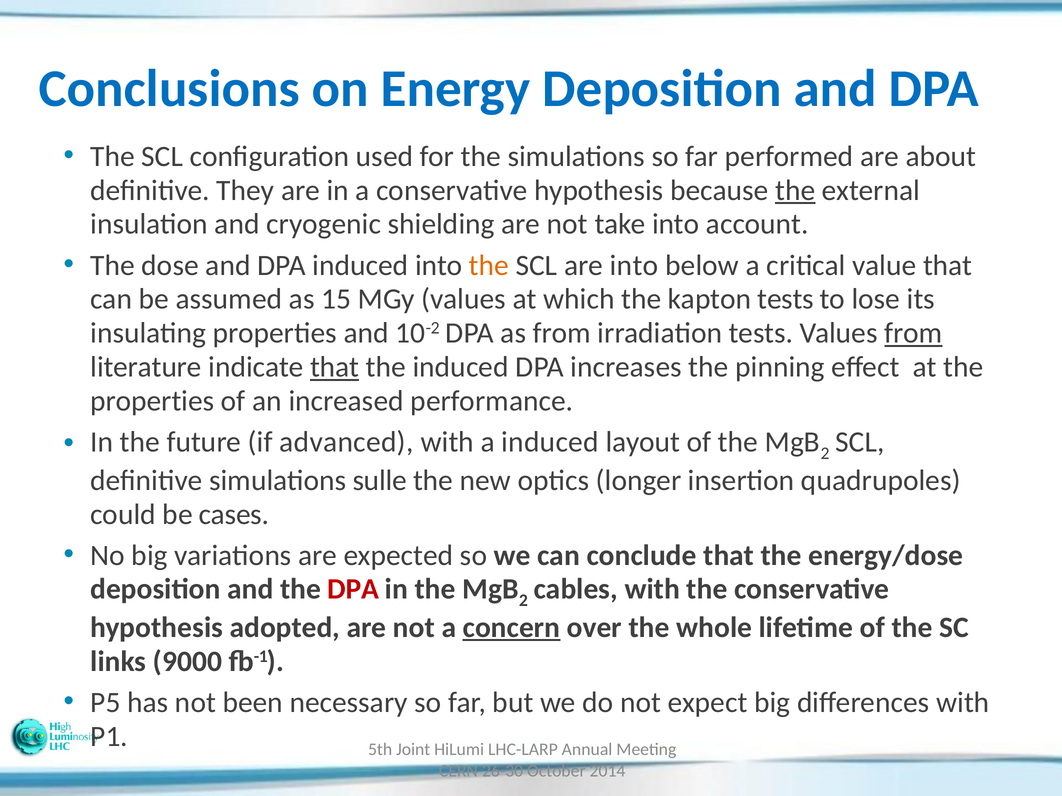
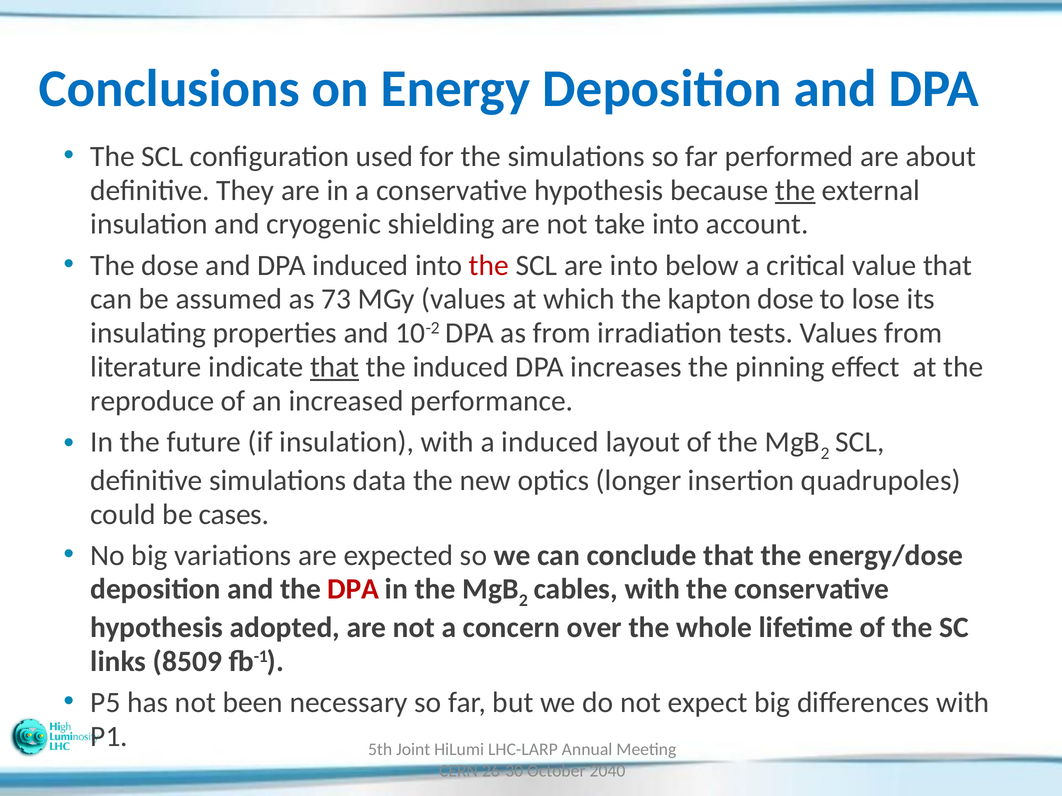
the colour: orange -> red (489, 265)
15: 15 -> 73 (336, 299)
kapton tests: tests -> dose (786, 299)
from underline: present -> none (913, 333)
properties: properties -> reproduce (152, 401)
if advanced: advanced -> insulation (347, 442)
sulle: sulle -> data (380, 481)
concern underline: present -> none (512, 628)
9000: 9000 -> 8509 (187, 662)
2014: 2014 -> 2040 (608, 771)
